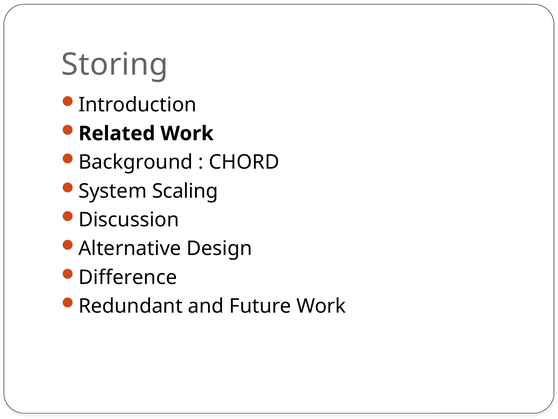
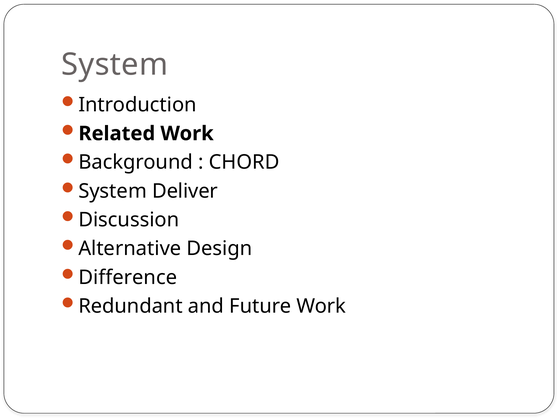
Storing: Storing -> System (115, 64)
Scaling: Scaling -> Deliver (185, 191)
